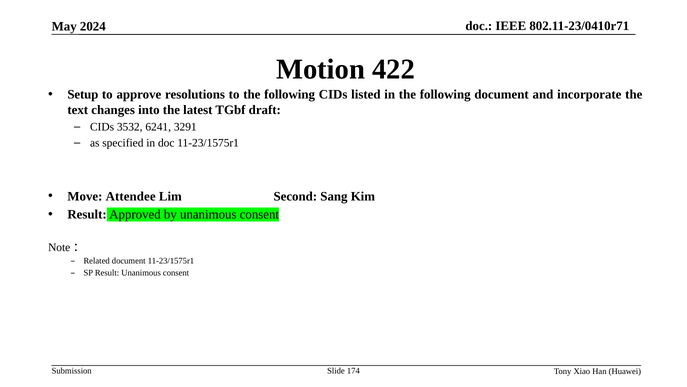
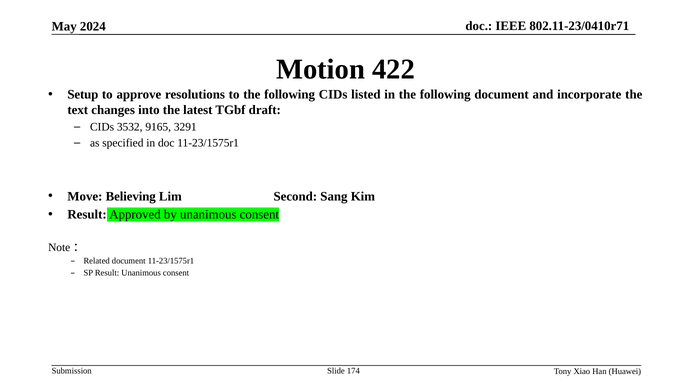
6241: 6241 -> 9165 (158, 127)
Attendee: Attendee -> Believing (131, 196)
